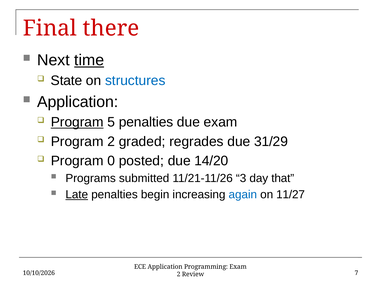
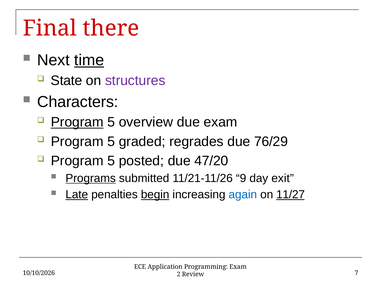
structures colour: blue -> purple (135, 81)
Application: Application -> Characters (78, 102)
5 penalties: penalties -> overview (146, 122)
2: 2 -> 5 (111, 141)
31/29: 31/29 -> 76/29 (271, 141)
0: 0 -> 5 (111, 161)
14/20: 14/20 -> 47/20 (211, 161)
Programs underline: none -> present (91, 178)
3: 3 -> 9 (241, 178)
that: that -> exit (283, 178)
begin underline: none -> present (155, 194)
11/27 underline: none -> present (291, 194)
